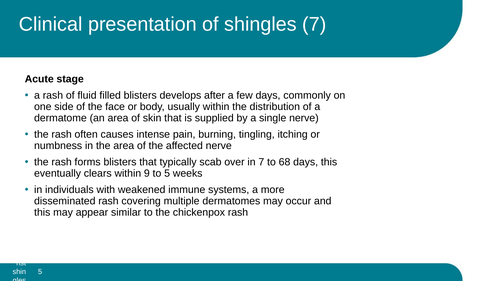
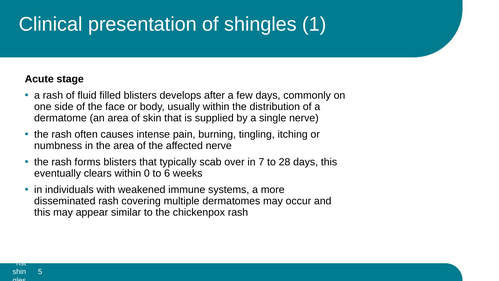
shingles 7: 7 -> 1 (314, 24)
68: 68 -> 28 (285, 162)
9: 9 -> 0 (147, 173)
to 5: 5 -> 6 (167, 173)
